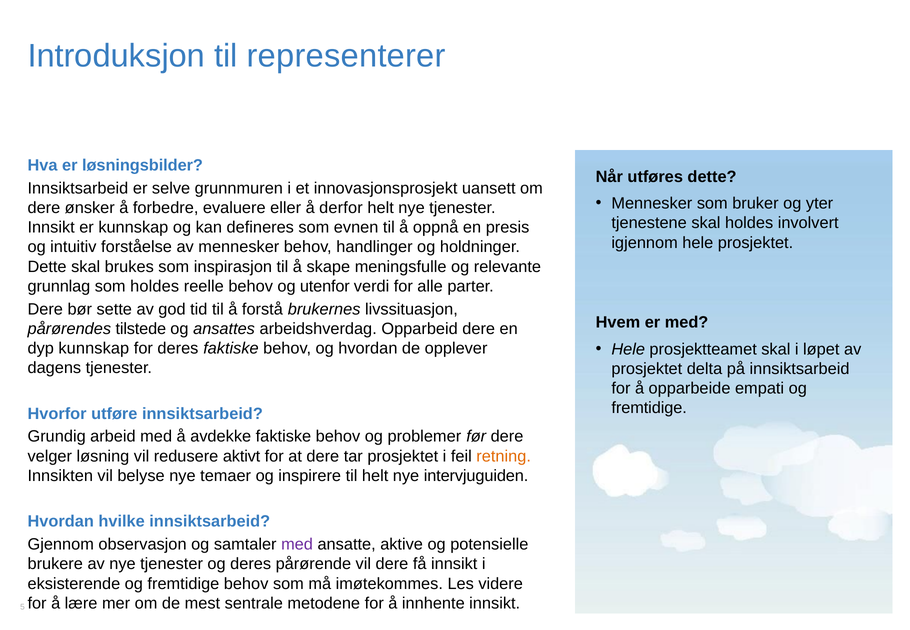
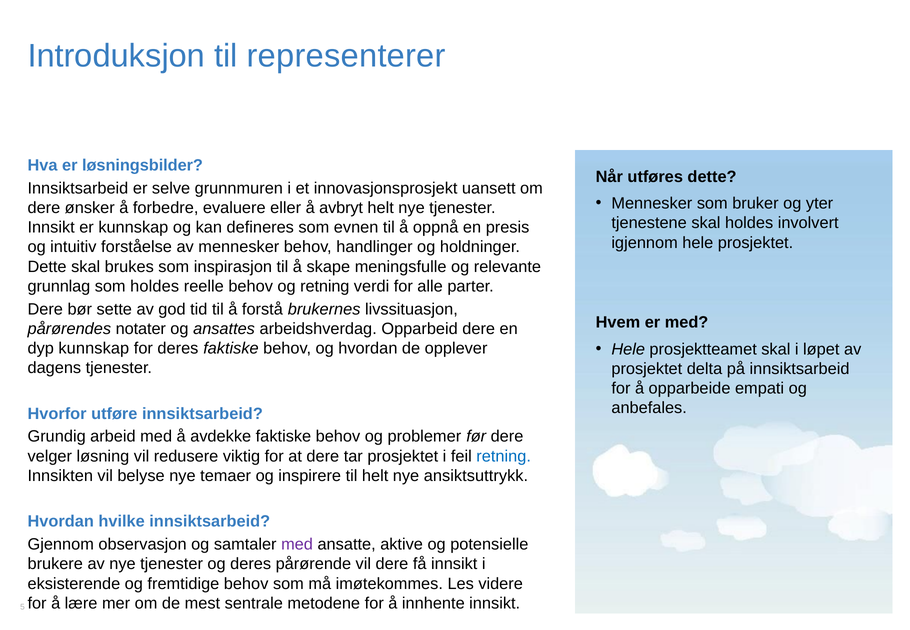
derfor: derfor -> avbryt (341, 208)
og utenfor: utenfor -> retning (325, 286)
tilstede: tilstede -> notater (141, 329)
fremtidige: fremtidige -> anbefales (649, 408)
aktivt: aktivt -> viktig (242, 456)
retning colour: orange -> blue (504, 456)
intervjuguiden: intervjuguiden -> ansiktsuttrykk (476, 476)
